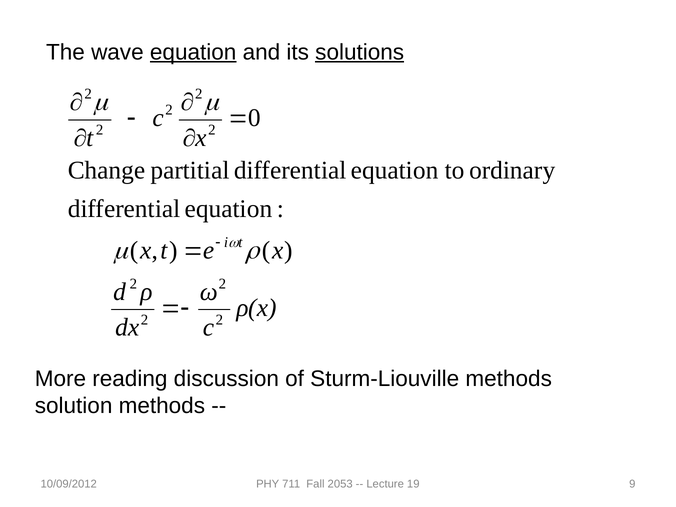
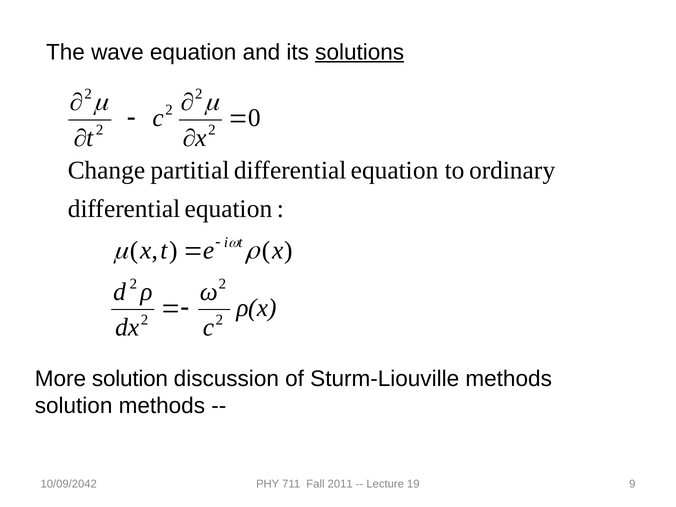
equation underline: present -> none (193, 52)
More reading: reading -> solution (130, 379)
10/09/2012: 10/09/2012 -> 10/09/2042 (69, 484)
2053: 2053 -> 2011 (340, 484)
